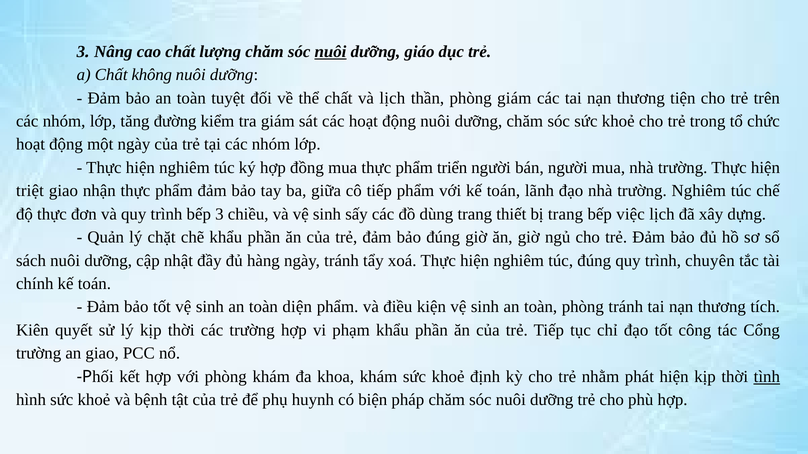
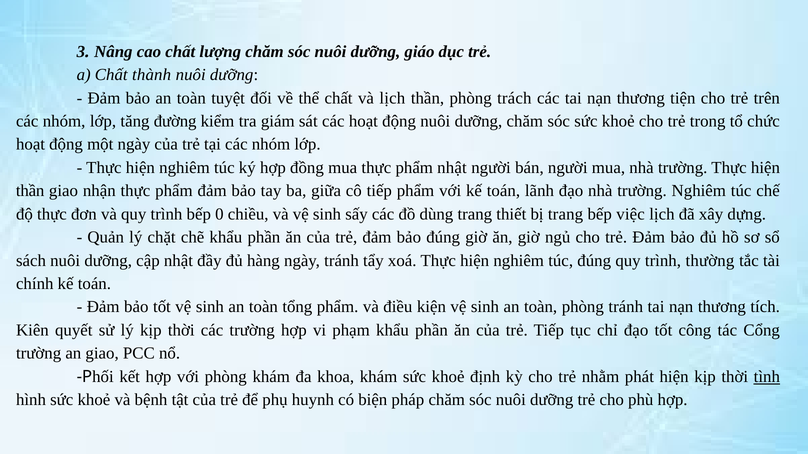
nuôi underline: present -> none (331, 52)
không: không -> thành (152, 75)
phòng giám: giám -> trách (514, 98)
phẩm triển: triển -> nhật (452, 168)
triệt: triệt -> thần (30, 191)
bếp 3: 3 -> 0 (219, 214)
chuyên: chuyên -> thường (710, 261)
diện: diện -> tổng (297, 307)
